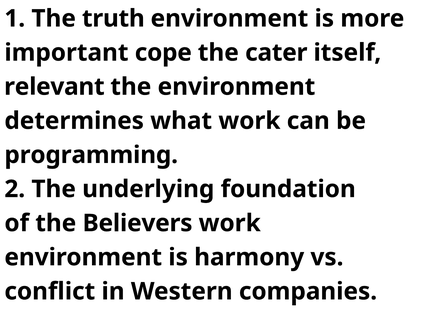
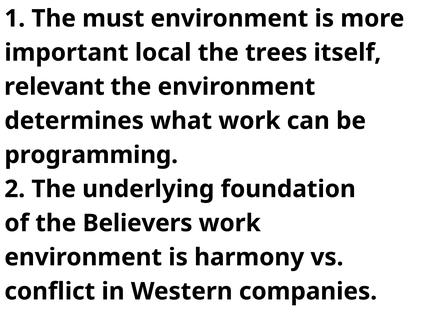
truth: truth -> must (113, 19)
cope: cope -> local (163, 53)
cater: cater -> trees (276, 53)
